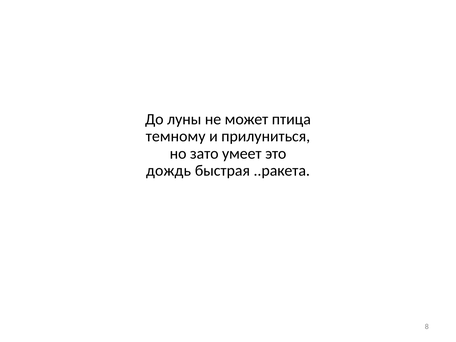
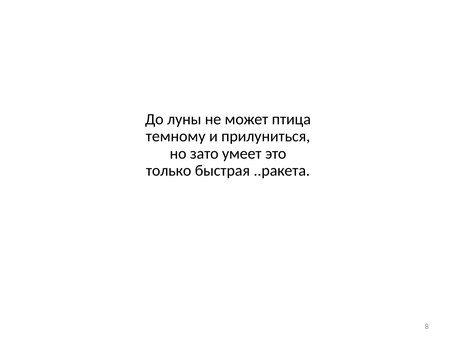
дождь: дождь -> только (169, 171)
